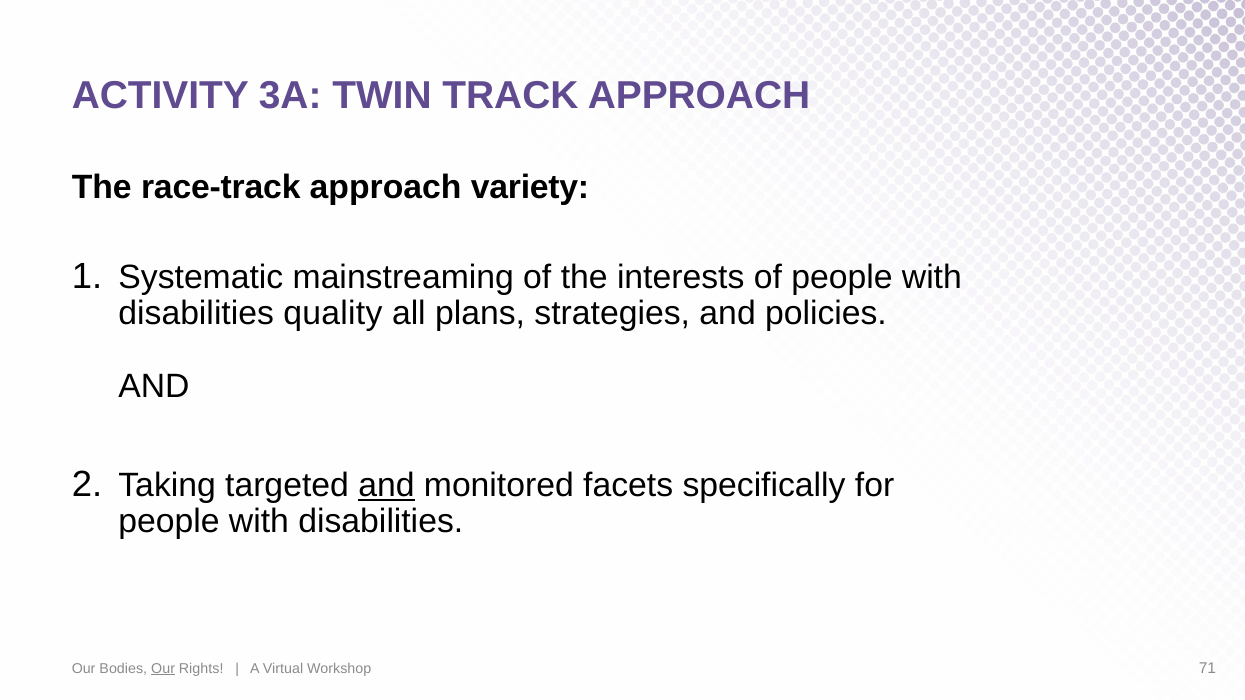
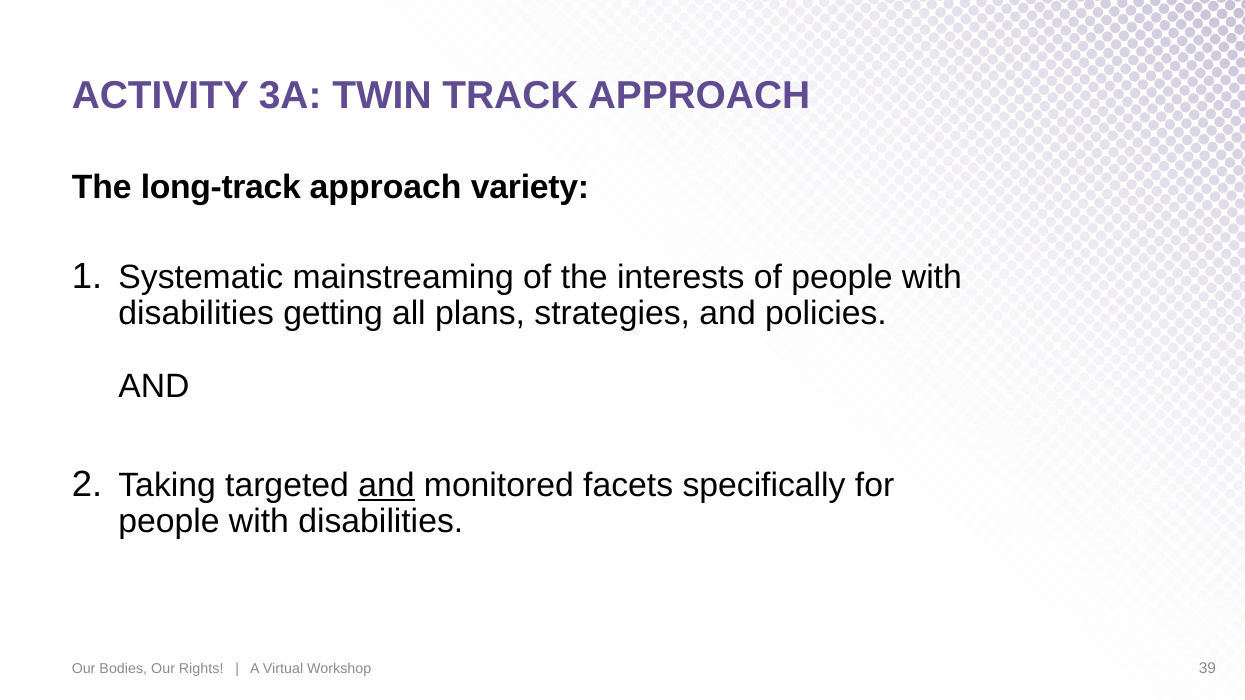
race-track: race-track -> long-track (221, 187)
quality: quality -> getting (333, 314)
Our underline: present -> none (163, 669)
71: 71 -> 39 (1207, 669)
